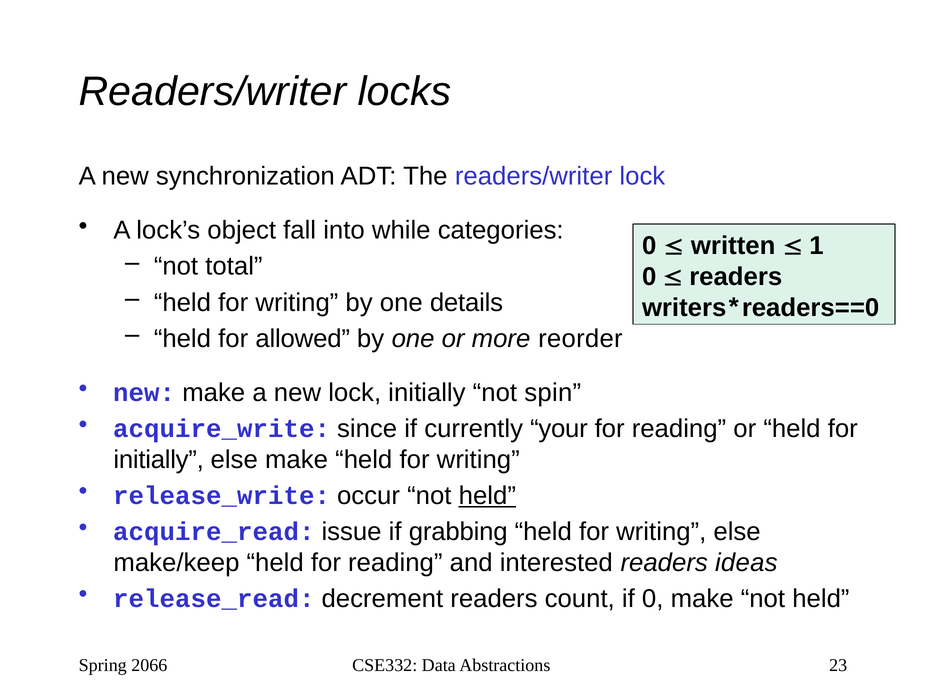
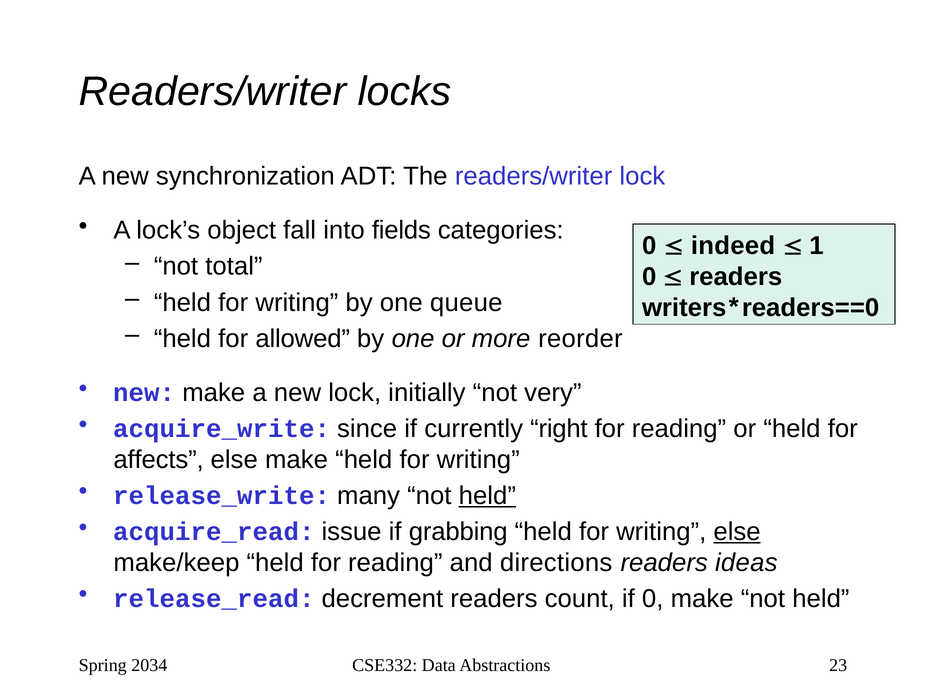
while: while -> fields (401, 230)
written: written -> indeed (733, 246)
details: details -> queue (466, 302)
spin: spin -> very (553, 392)
your: your -> right (559, 428)
initially: initially -> affects (159, 459)
occur: occur -> many (369, 495)
else underline: none -> present (737, 531)
interested: interested -> directions (556, 562)
2066: 2066 -> 2034 (149, 665)
